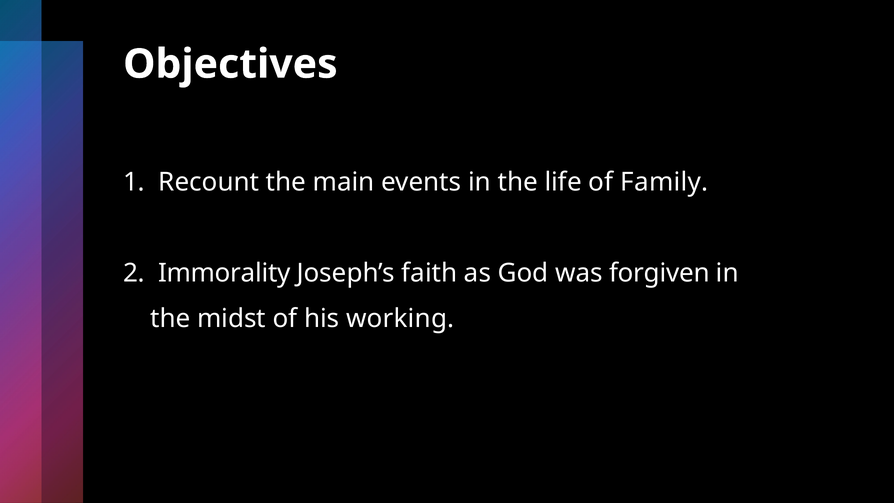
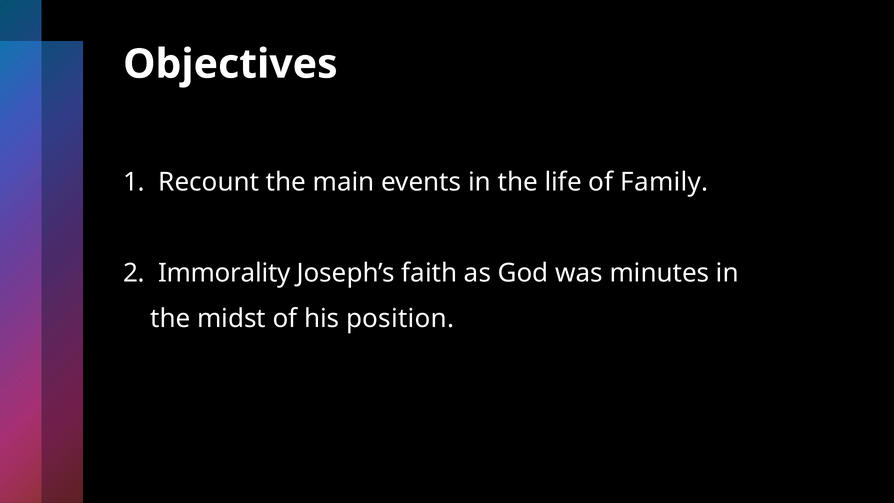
forgiven: forgiven -> minutes (659, 273)
working: working -> position (400, 319)
